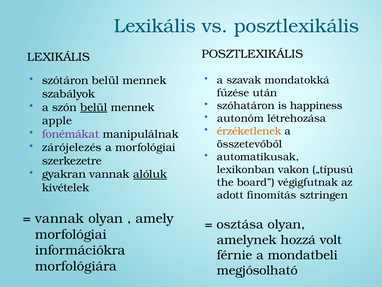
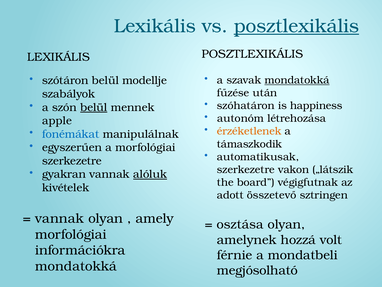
posztlexikális underline: none -> present (296, 26)
mondatokká underline: none -> present (297, 80)
szótáron belül mennek: mennek -> modellje (145, 80)
fonémákat colour: purple -> blue (71, 134)
összetevőből: összetevőből -> támaszkodik (250, 144)
zárójelezés: zárójelezés -> egyszerűen (72, 147)
lexikonban: lexikonban -> szerkezetre (246, 169)
„típusú: „típusú -> „látszik (333, 169)
finomítás: finomítás -> összetevő (272, 195)
morfológiára: morfológiára -> mondatokká (76, 266)
